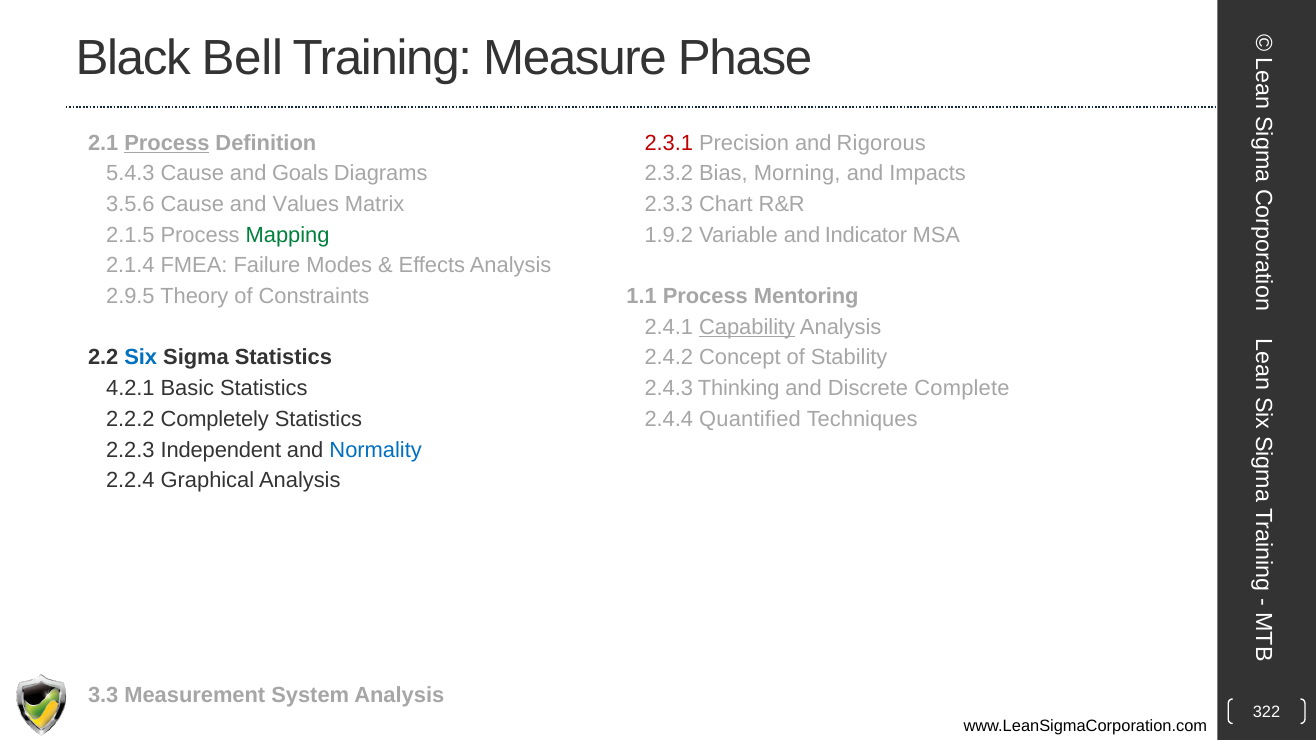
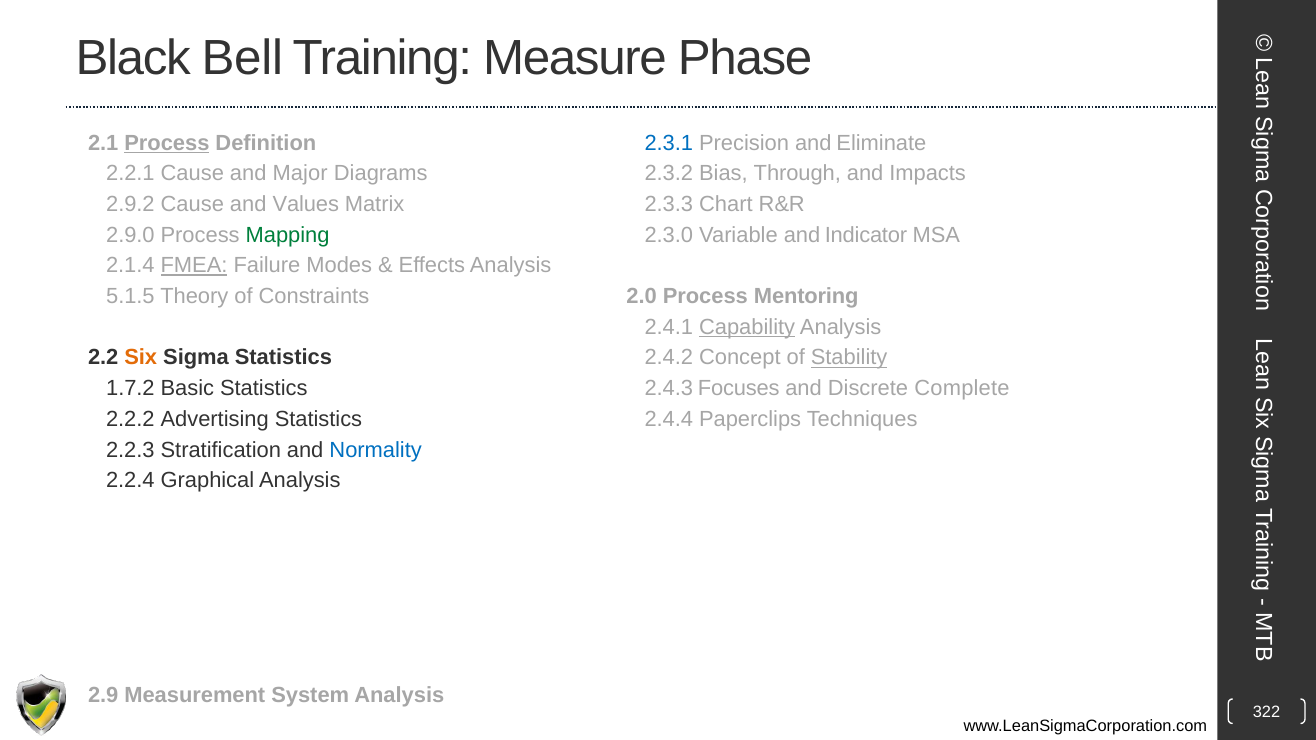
2.3.1 colour: red -> blue (669, 143)
Rigorous: Rigorous -> Eliminate (881, 143)
5.4.3: 5.4.3 -> 2.2.1 (130, 174)
Goals: Goals -> Major (300, 174)
Morning: Morning -> Through (797, 174)
3.5.6: 3.5.6 -> 2.9.2 (130, 204)
2.1.5: 2.1.5 -> 2.9.0 (130, 235)
1.9.2: 1.9.2 -> 2.3.0 (669, 235)
FMEA underline: none -> present (194, 266)
2.9.5: 2.9.5 -> 5.1.5 (130, 296)
1.1: 1.1 -> 2.0 (642, 296)
Six colour: blue -> orange (141, 358)
Stability underline: none -> present (849, 358)
4.2.1: 4.2.1 -> 1.7.2 (130, 389)
Thinking: Thinking -> Focuses (739, 389)
Completely: Completely -> Advertising (215, 419)
Quantified: Quantified -> Paperclips (750, 419)
Independent: Independent -> Stratification (221, 450)
3.3: 3.3 -> 2.9 (103, 696)
